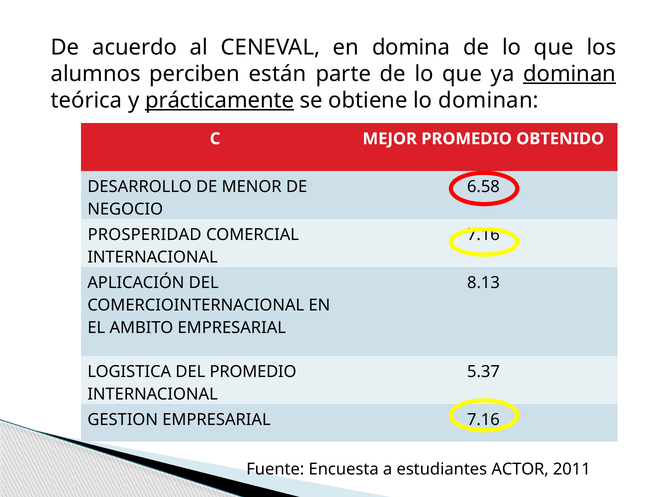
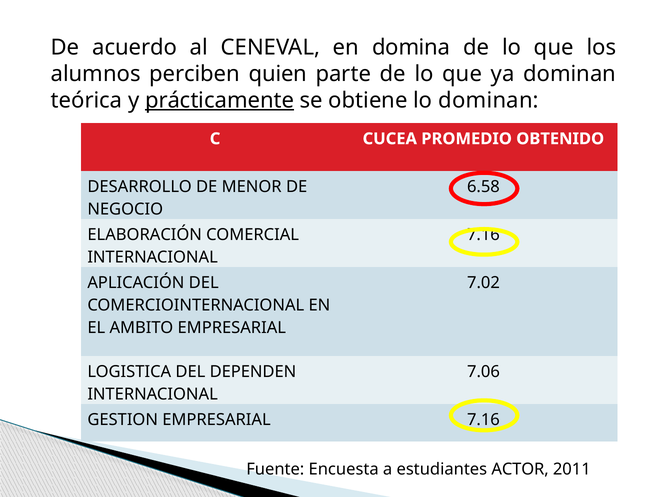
están: están -> quien (278, 74)
dominan underline: present -> none (570, 74)
MEJOR: MEJOR -> CUCEA (390, 139)
PROSPERIDAD: PROSPERIDAD -> ELABORACIÓN (145, 234)
8.13: 8.13 -> 7.02 (483, 282)
DEL PROMEDIO: PROMEDIO -> DEPENDEN (253, 371)
5.37: 5.37 -> 7.06 (483, 371)
